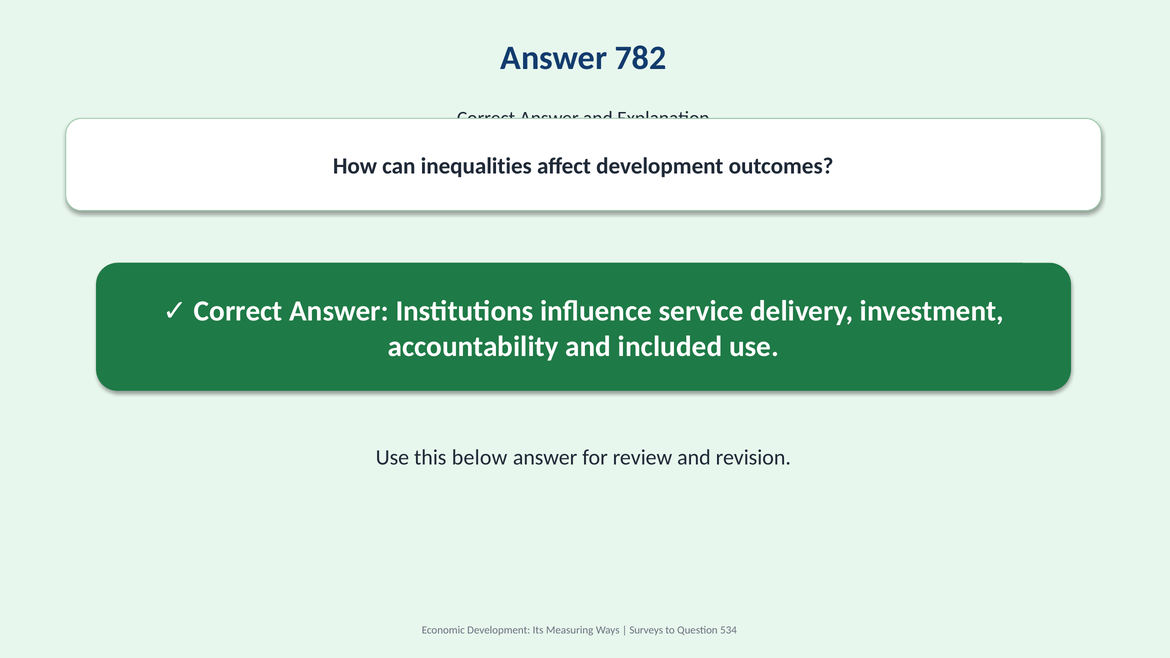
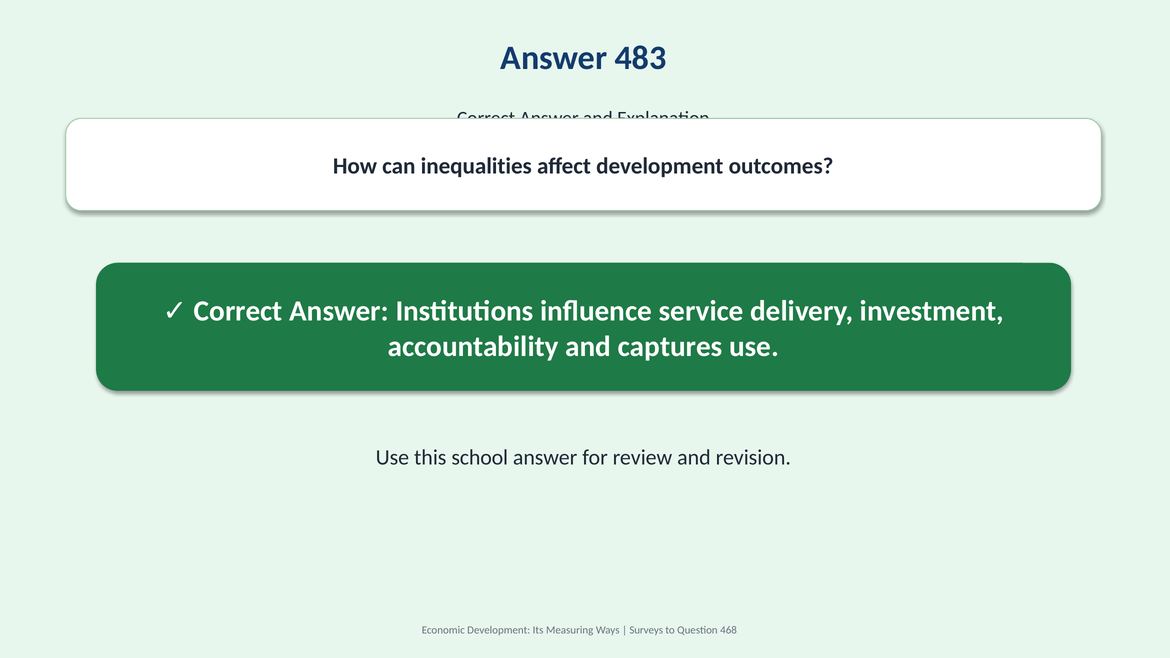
782: 782 -> 483 (641, 58)
included: included -> captures (670, 346)
below: below -> school (480, 458)
534: 534 -> 468 (729, 630)
